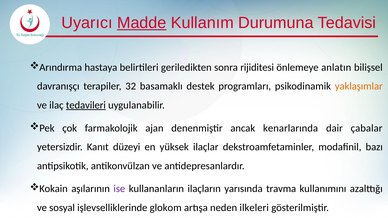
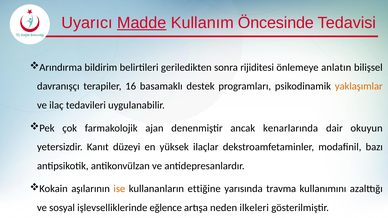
Durumuna: Durumuna -> Öncesinde (276, 23)
hastaya: hastaya -> bildirim (101, 67)
32: 32 -> 16 (131, 86)
tedavileri underline: present -> none (86, 105)
çabalar: çabalar -> okuyun (367, 128)
ise colour: purple -> orange (119, 189)
ilaçların: ilaçların -> ettiğine (204, 189)
glokom: glokom -> eğlence (166, 208)
